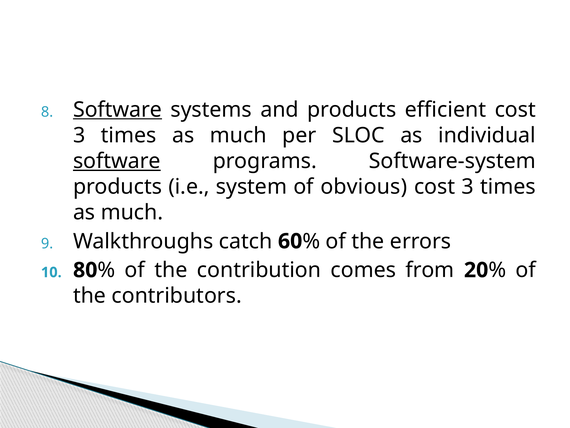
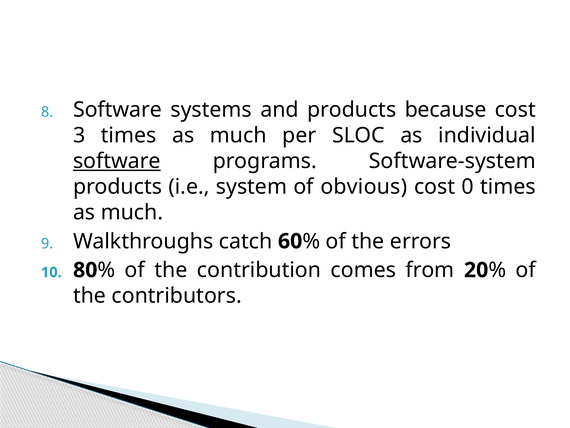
Software underline: present -> none (118, 109)
efficient: efficient -> because (446, 109)
3: 3 -> 0 (468, 186)
